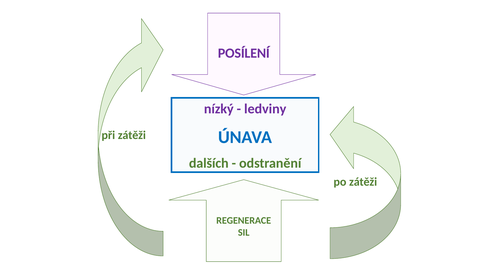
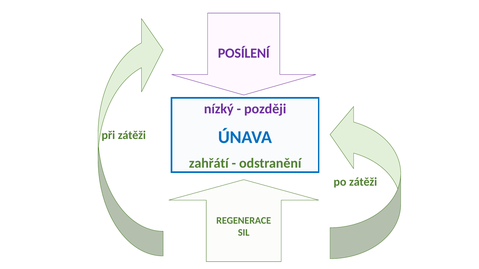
ledviny: ledviny -> později (265, 109)
dalších: dalších -> zahřátí (209, 163)
